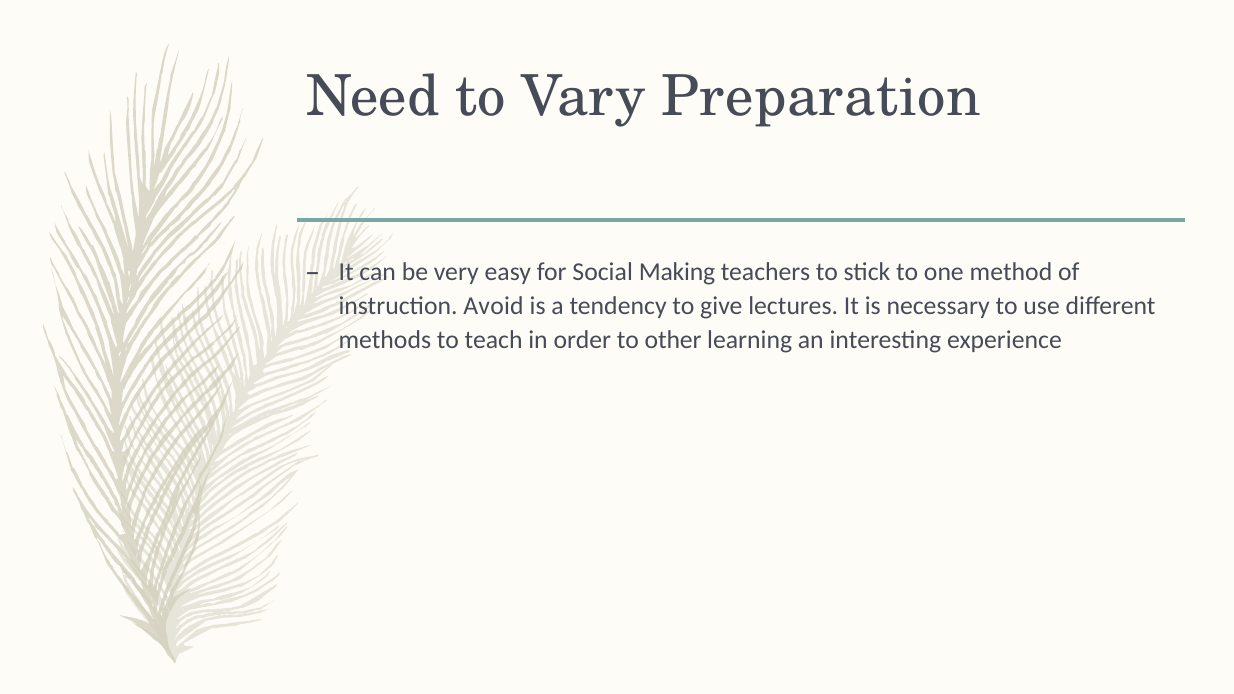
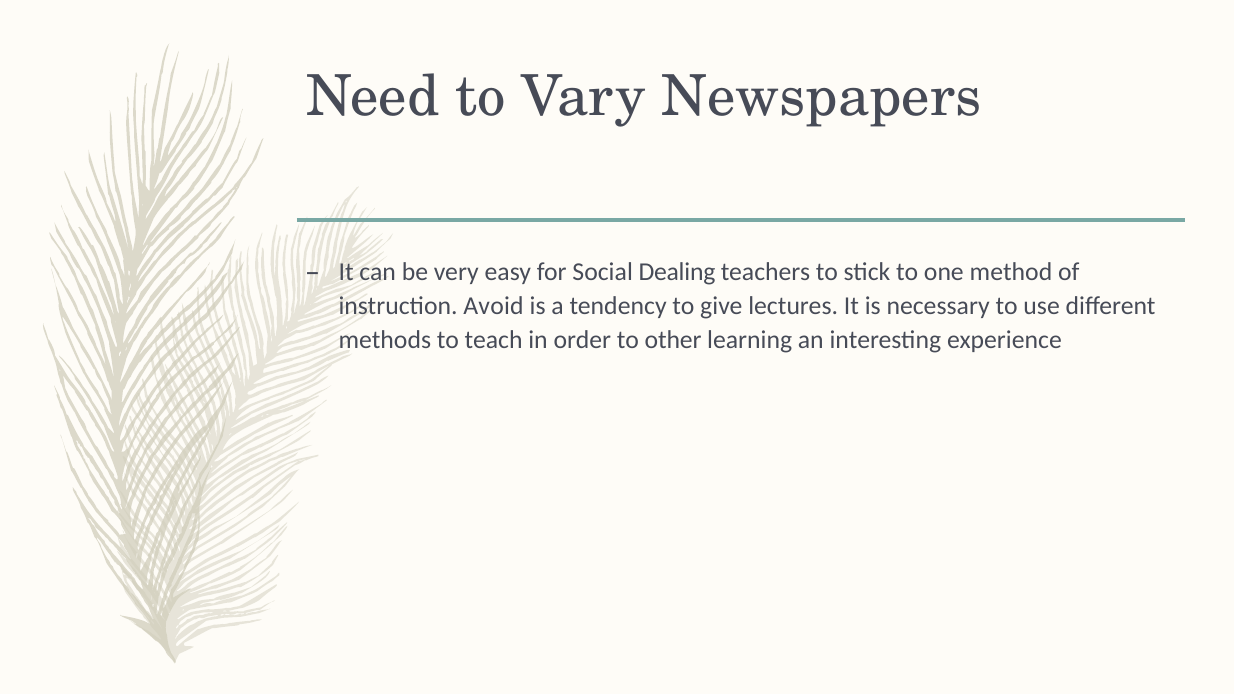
Preparation: Preparation -> Newspapers (821, 97)
Making: Making -> Dealing (677, 272)
